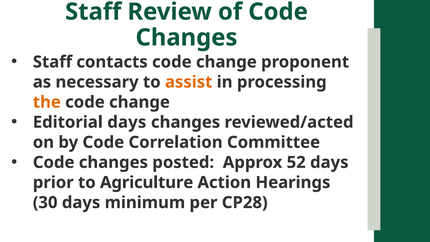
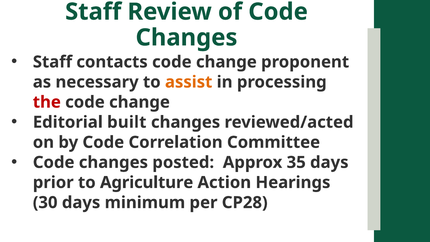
the colour: orange -> red (47, 102)
Editorial days: days -> built (127, 122)
52: 52 -> 35 (296, 162)
